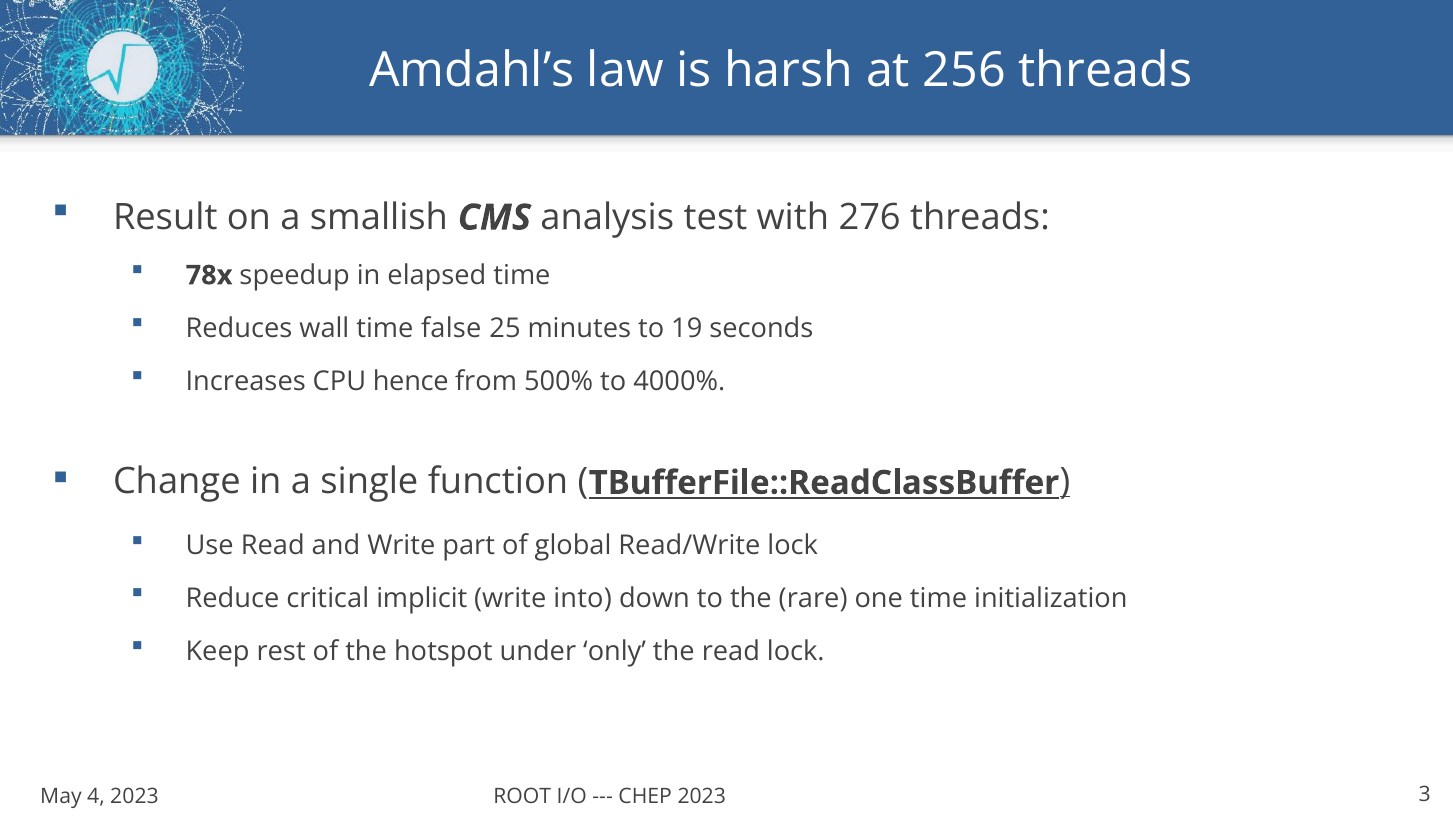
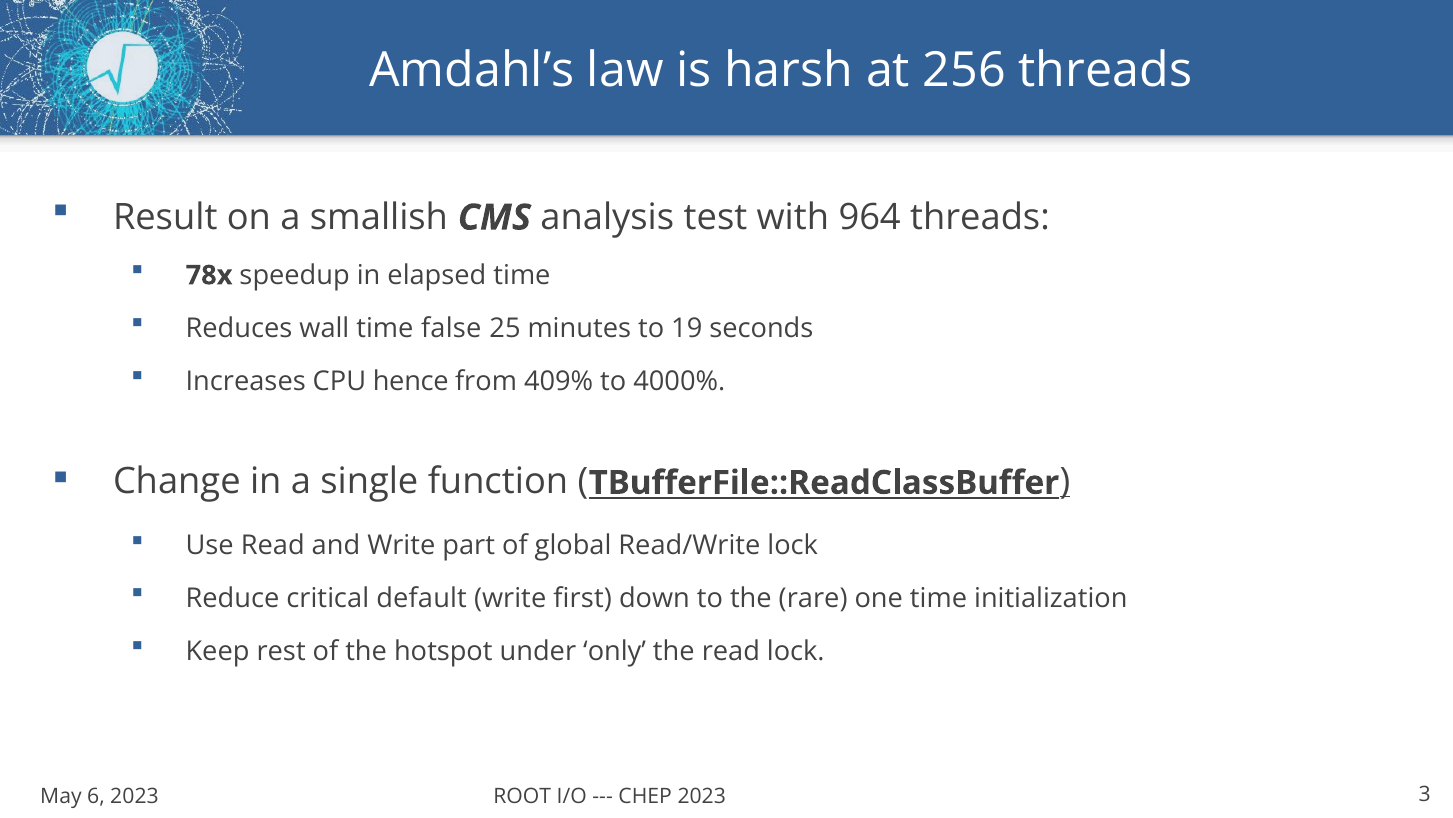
276: 276 -> 964 (870, 217)
500%: 500% -> 409% (559, 381)
implicit: implicit -> default (422, 598)
into: into -> first (583, 598)
4: 4 -> 6 (96, 796)
